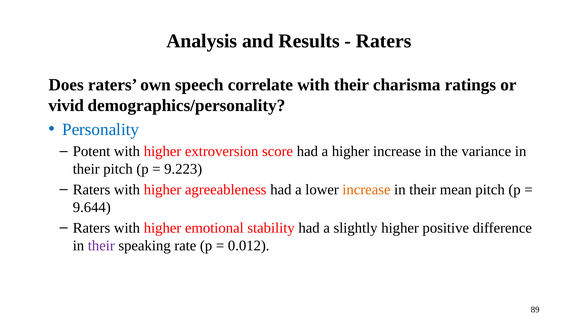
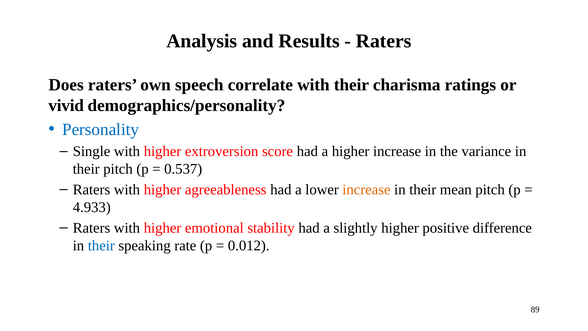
Potent: Potent -> Single (92, 151)
9.223: 9.223 -> 0.537 (183, 169)
9.644: 9.644 -> 4.933 (92, 207)
their colour: purple -> blue (101, 245)
